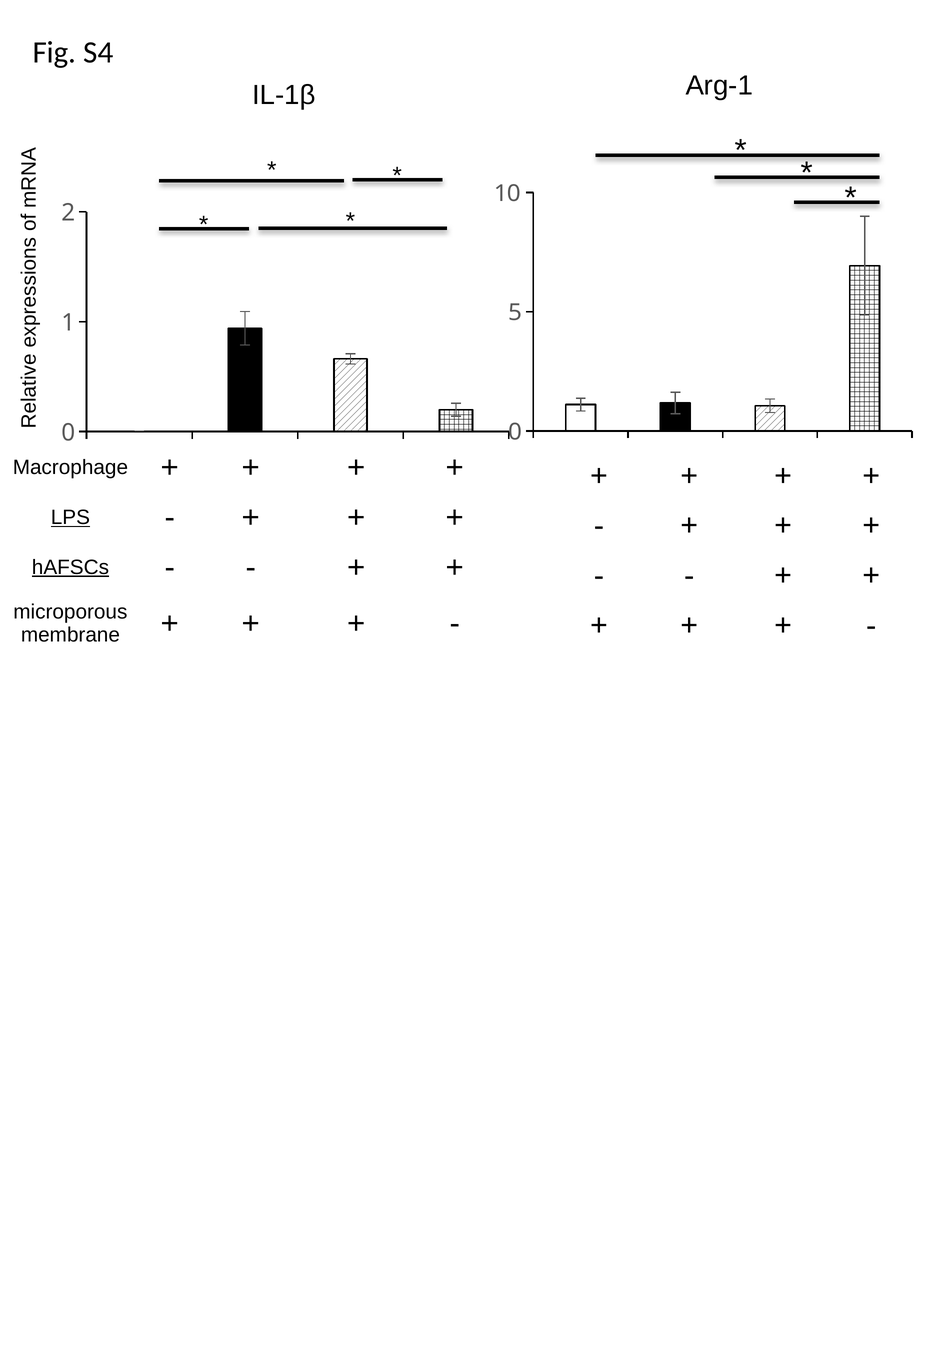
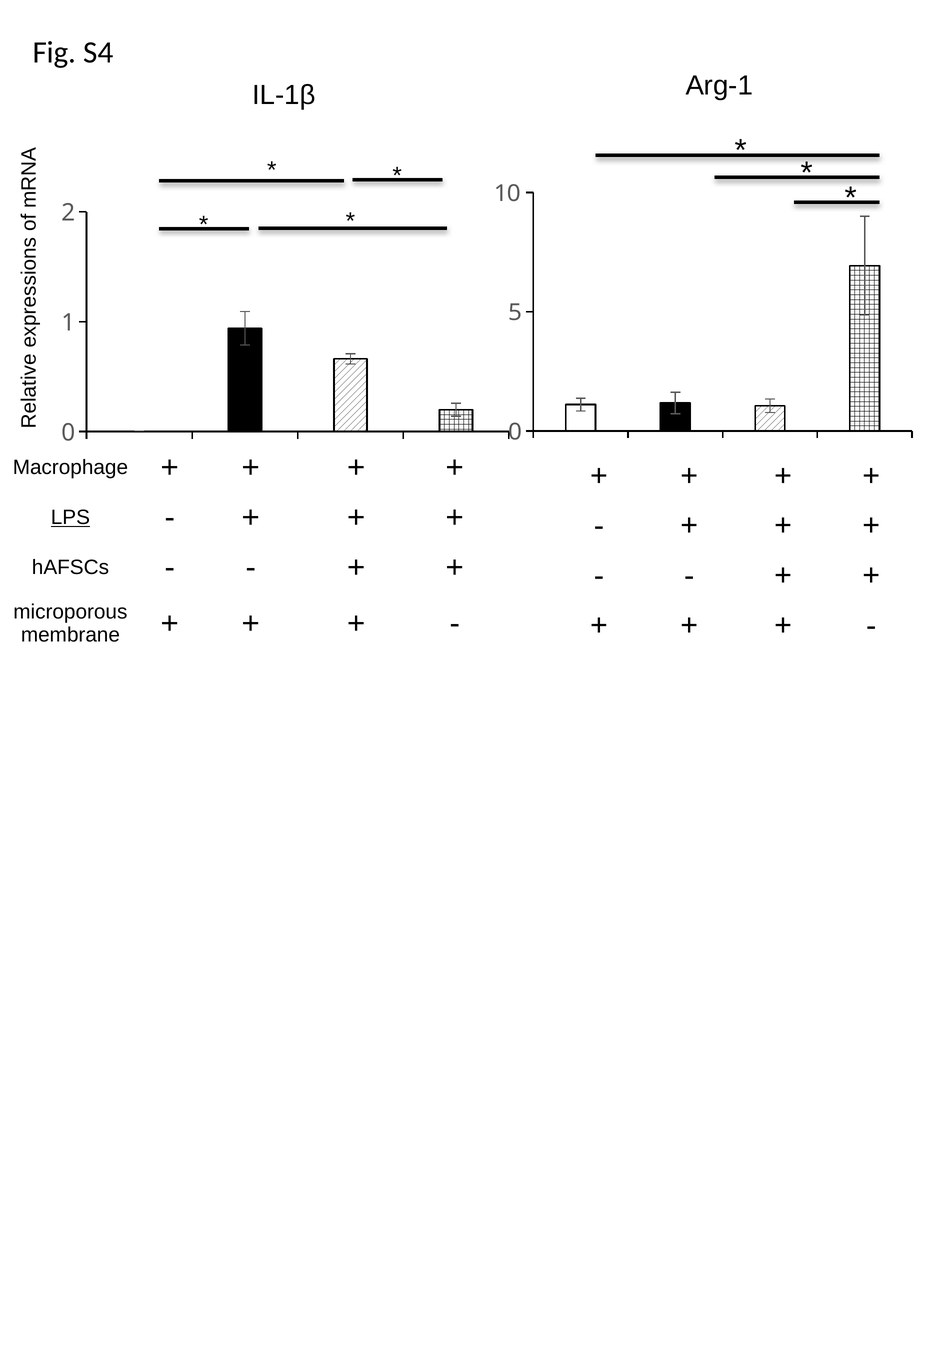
hAFSCs underline: present -> none (70, 568)
